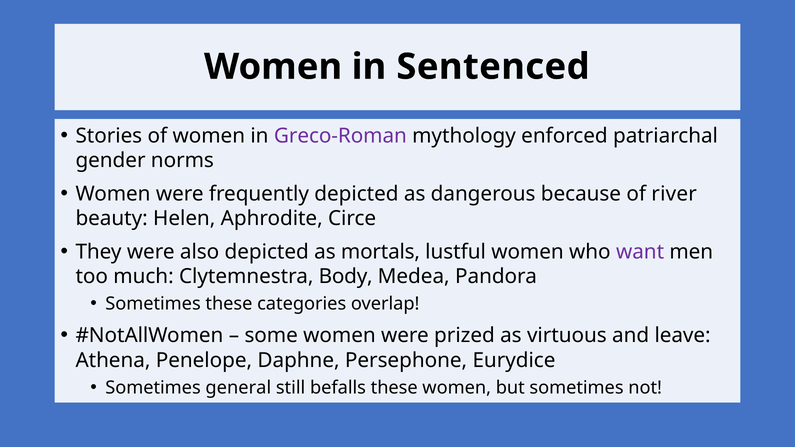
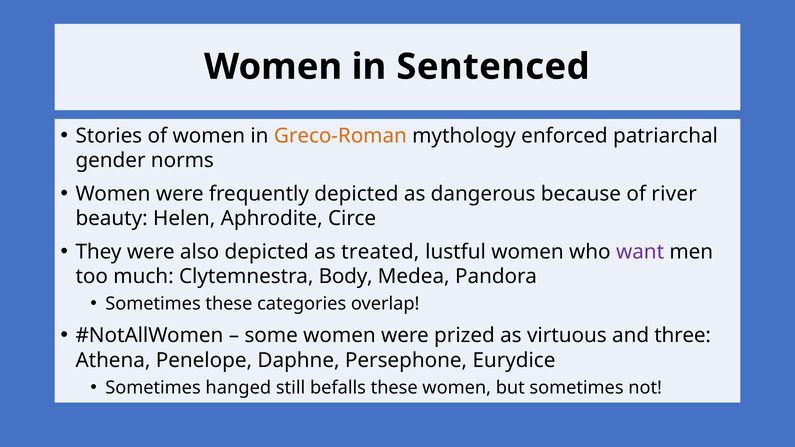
Greco-Roman colour: purple -> orange (340, 136)
mortals: mortals -> treated (380, 252)
leave: leave -> three (683, 336)
general: general -> hanged (238, 388)
